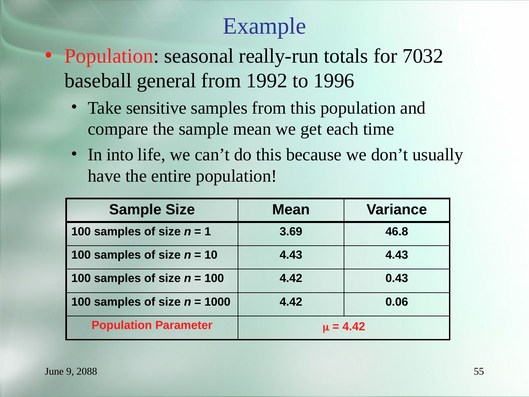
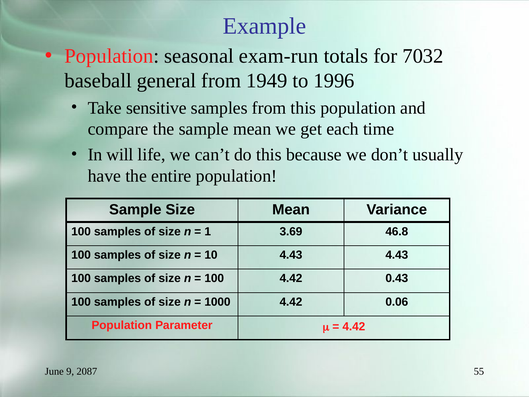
really-run: really-run -> exam-run (279, 56)
1992: 1992 -> 1949 (267, 81)
into: into -> will (120, 155)
2088: 2088 -> 2087 (87, 371)
